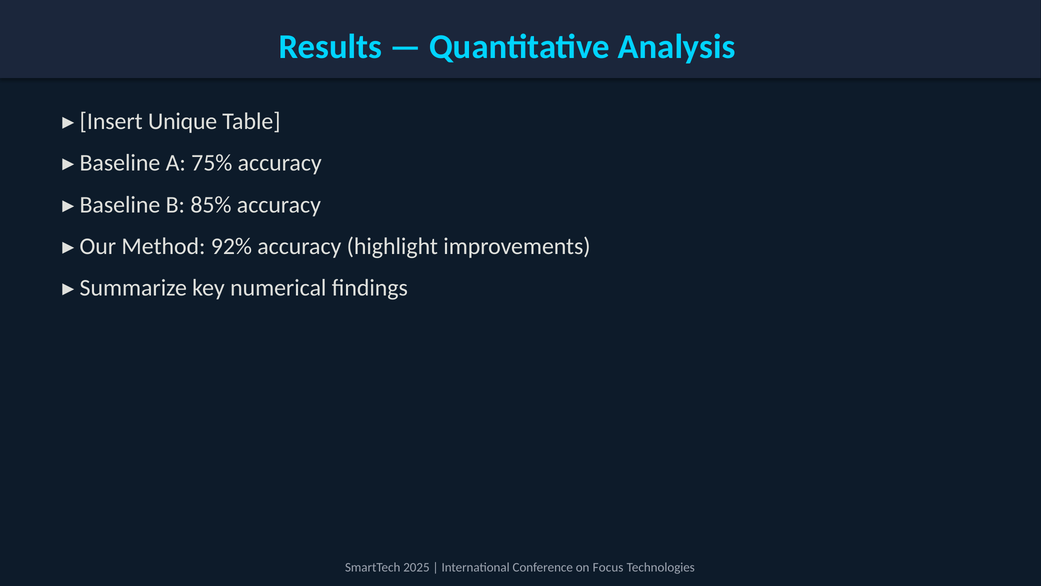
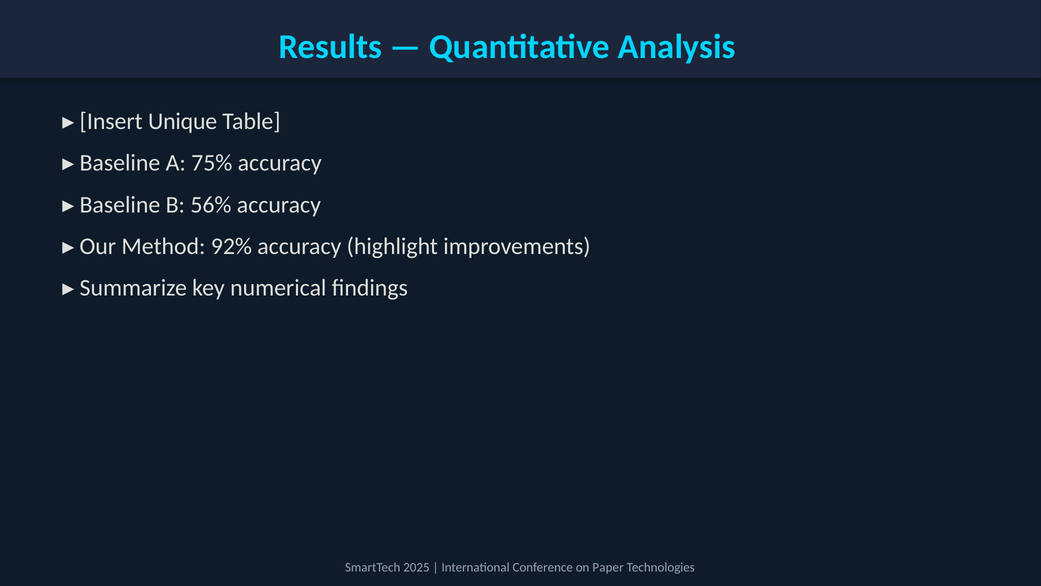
85%: 85% -> 56% (211, 205)
Focus: Focus -> Paper (608, 567)
